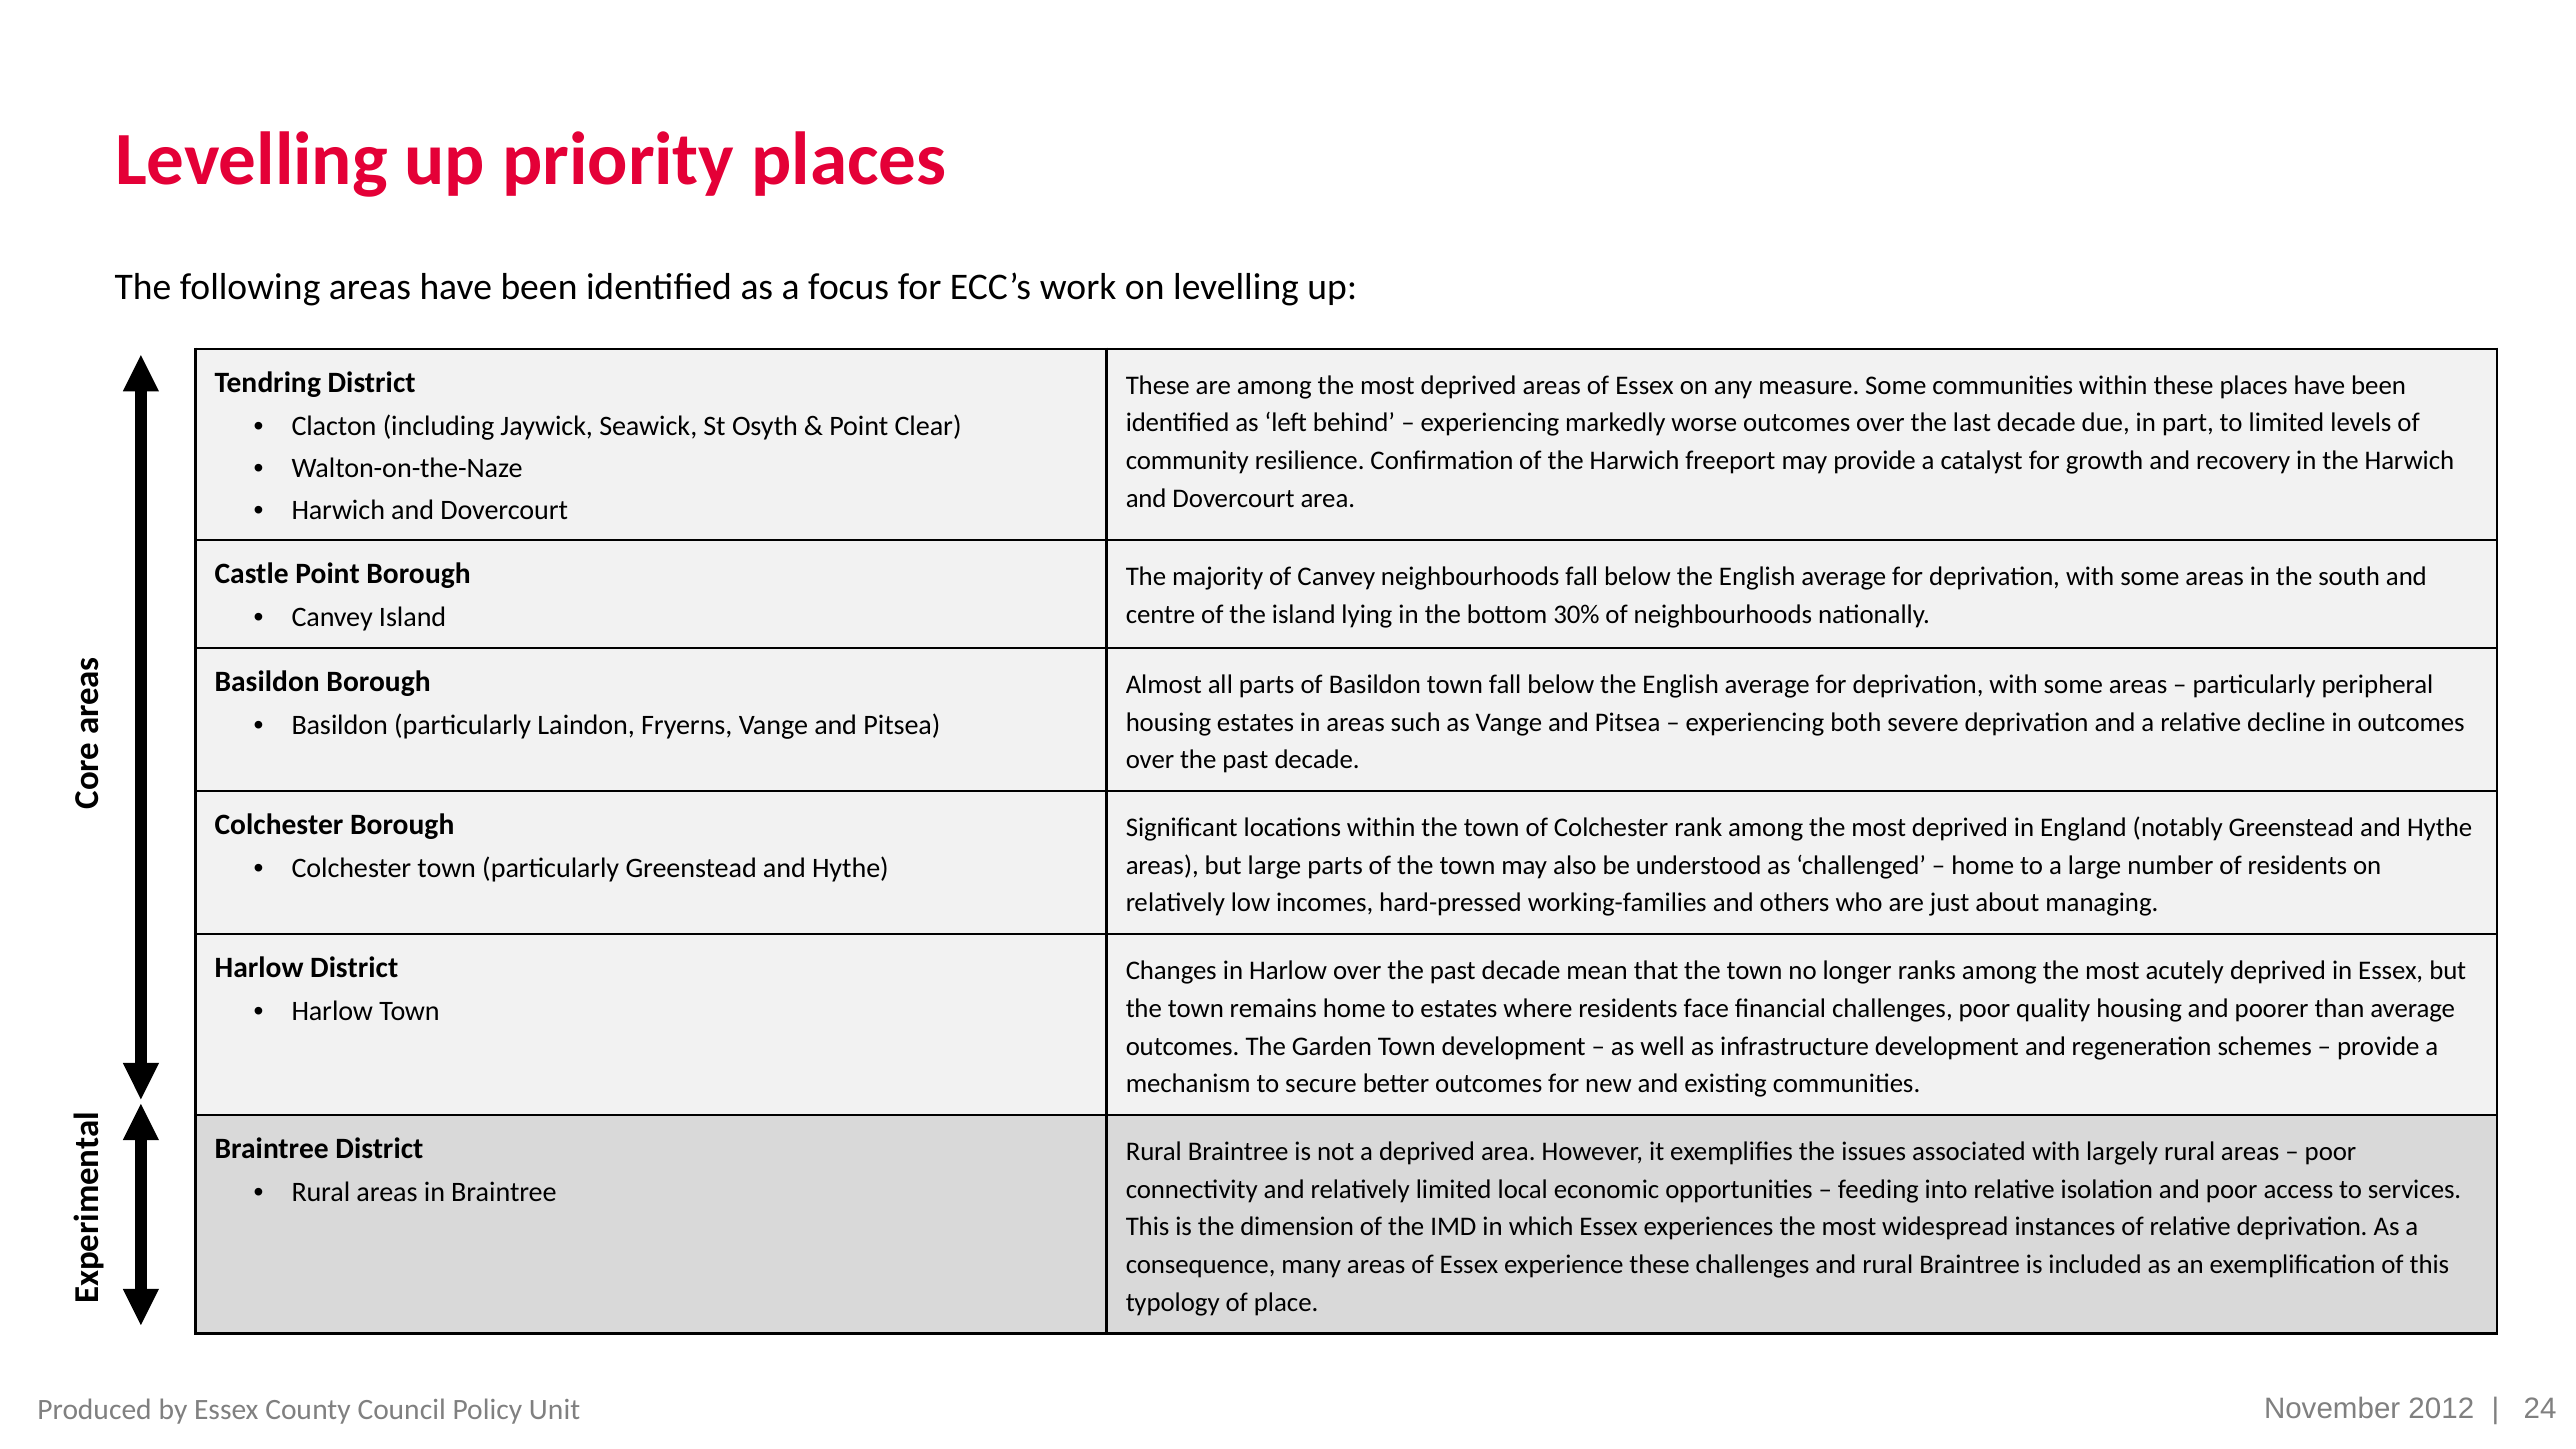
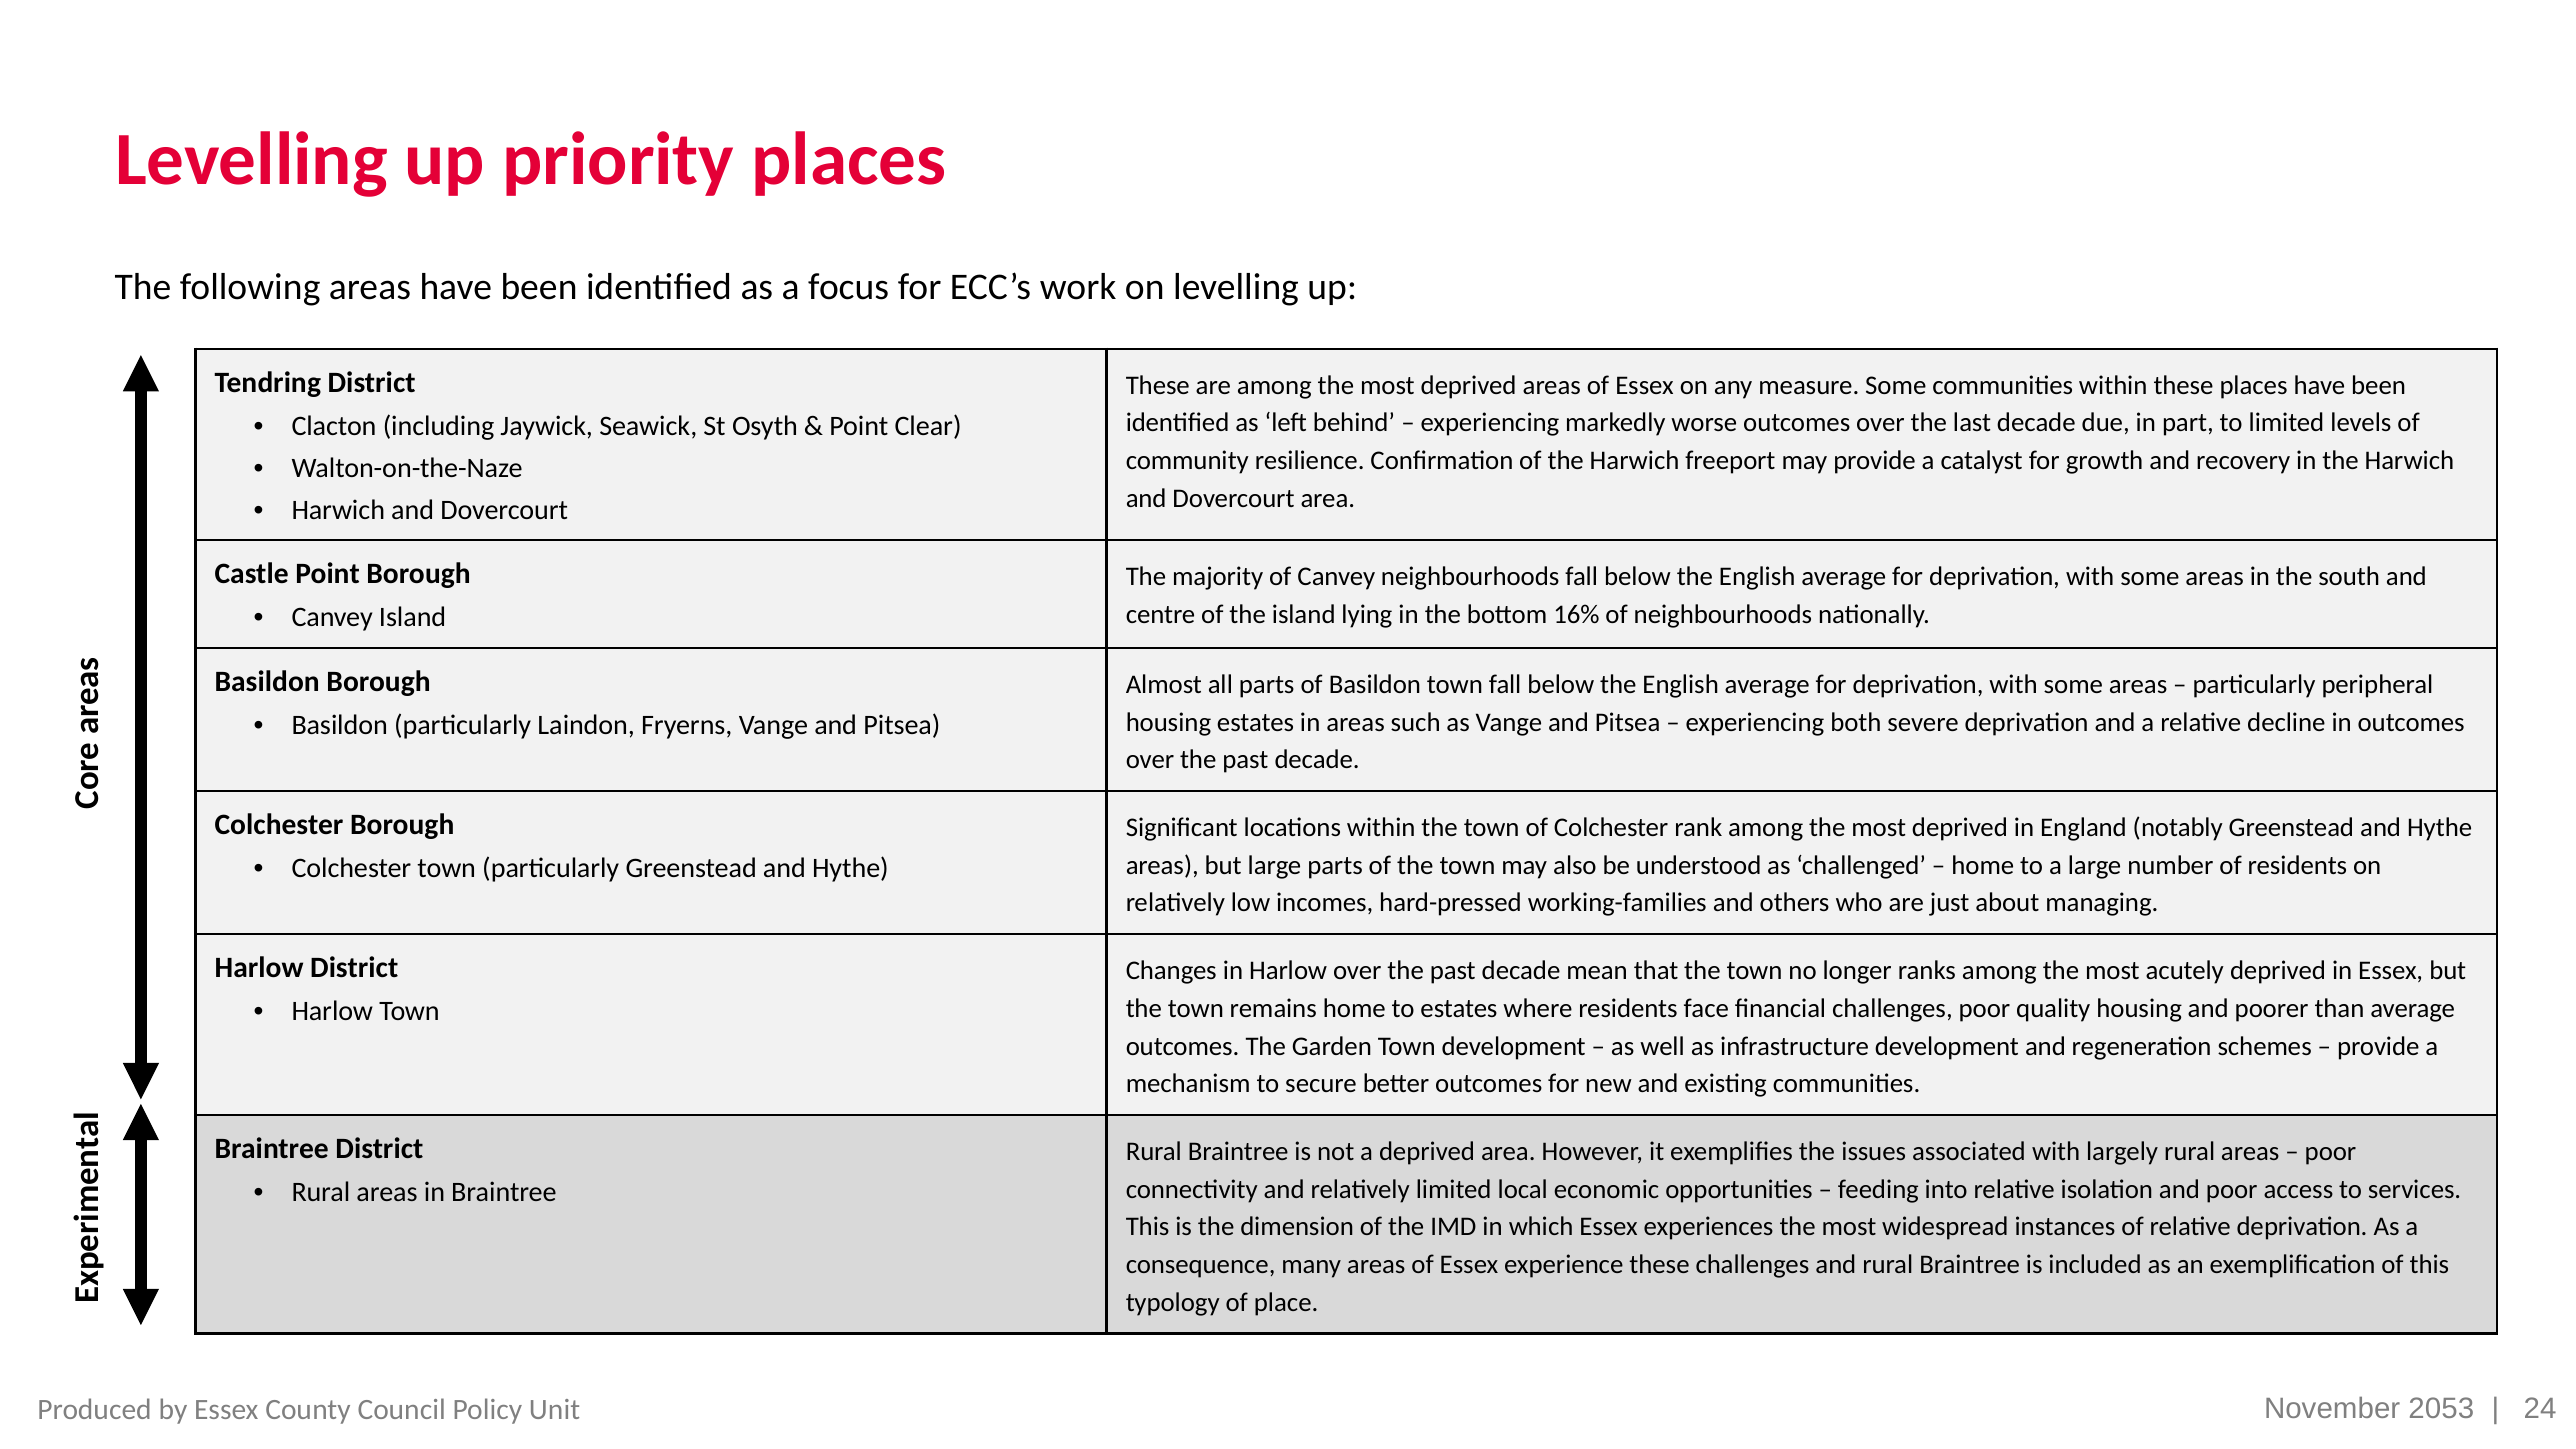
30%: 30% -> 16% (1576, 614)
2012: 2012 -> 2053 (2441, 1409)
